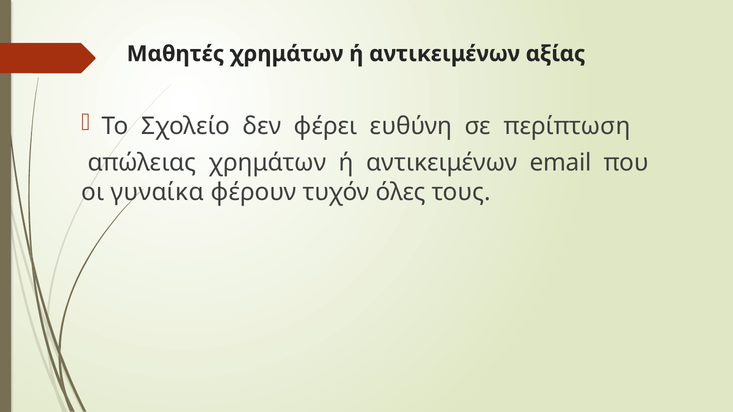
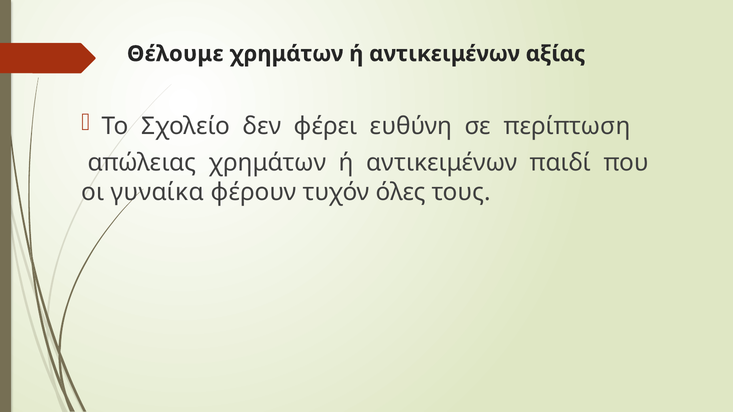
Μαθητές: Μαθητές -> Θέλουμε (175, 54)
email: email -> παιδί (560, 163)
